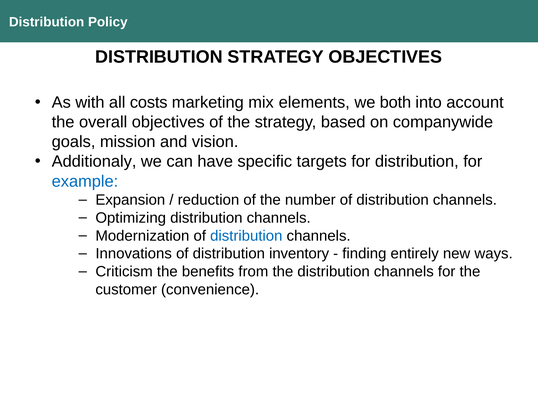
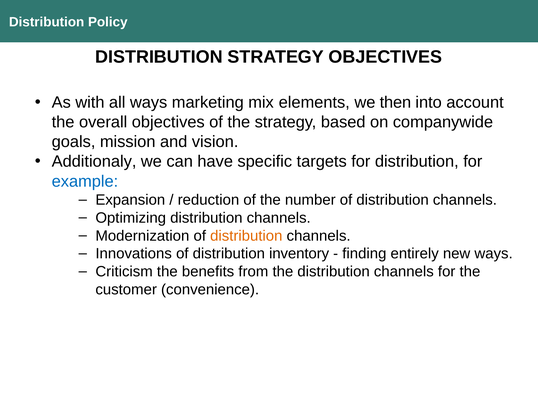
all costs: costs -> ways (149, 103)
both: both -> then (395, 103)
distribution colour: blue -> orange (246, 236)
